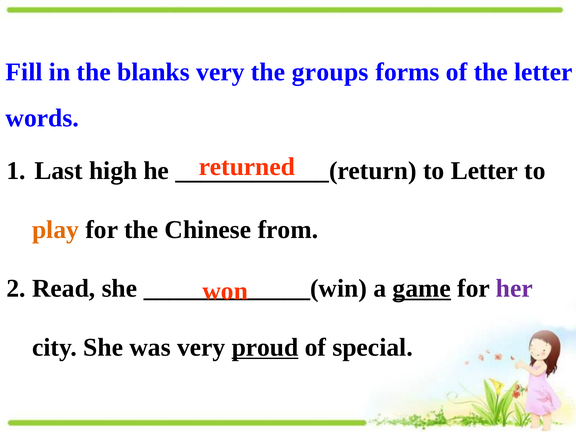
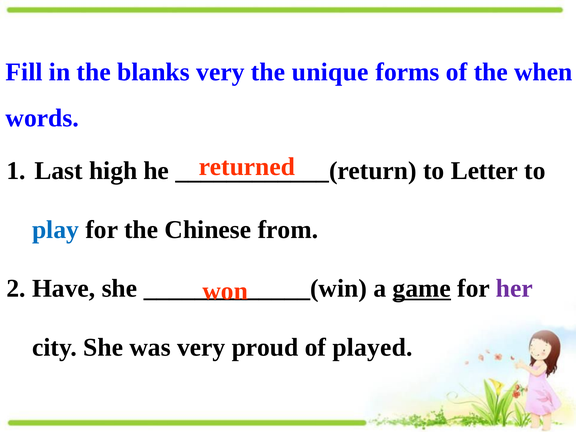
groups: groups -> unique (330, 72)
the letter: letter -> when (543, 72)
play colour: orange -> blue (56, 230)
Read: Read -> Have (64, 288)
proud underline: present -> none (265, 347)
special: special -> played (372, 347)
